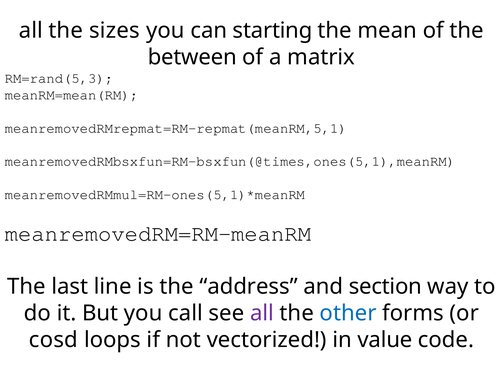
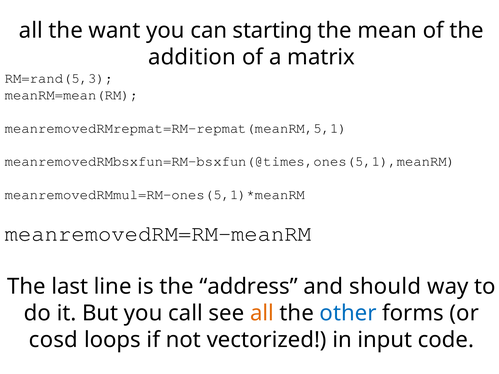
sizes: sizes -> want (115, 31)
between: between -> addition (192, 57)
section: section -> should (385, 287)
all colour: purple -> orange (262, 313)
value: value -> input (385, 340)
